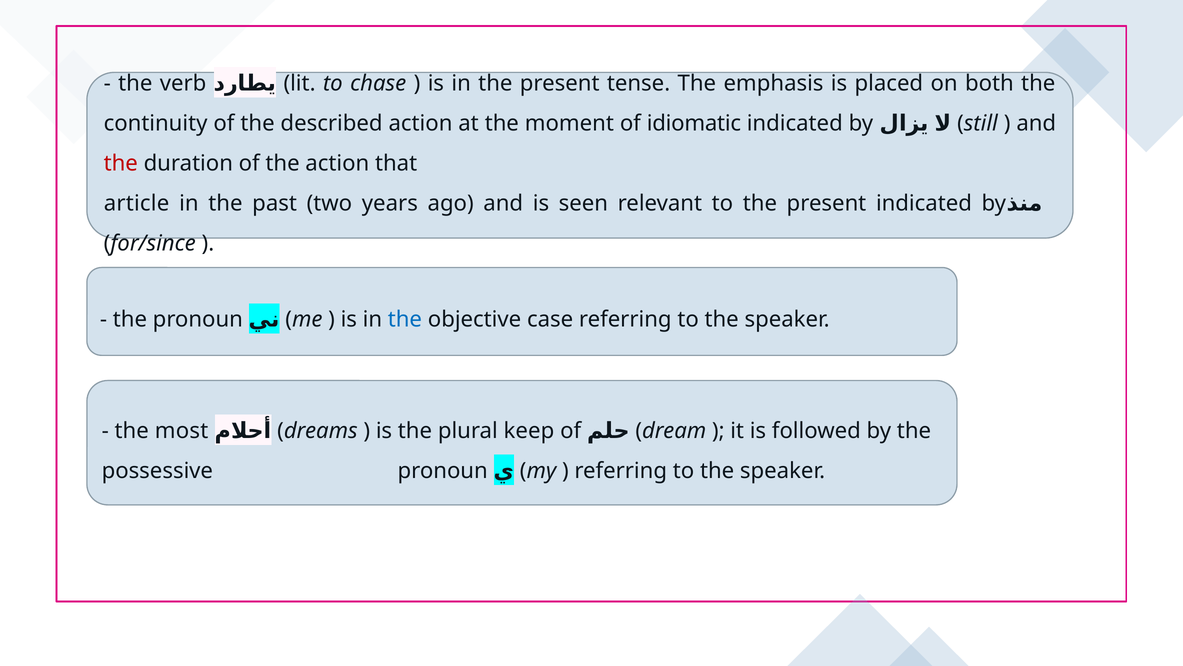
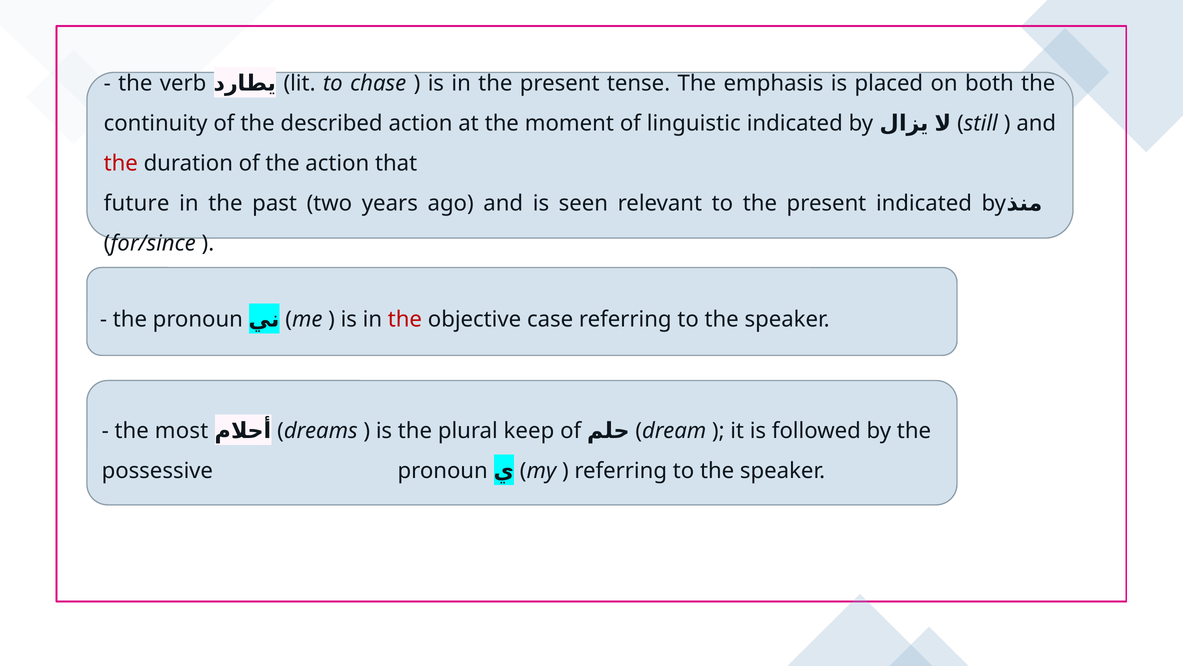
idiomatic: idiomatic -> linguistic (694, 123)
article: article -> future (137, 203)
the colour: blue -> red (405, 319)
